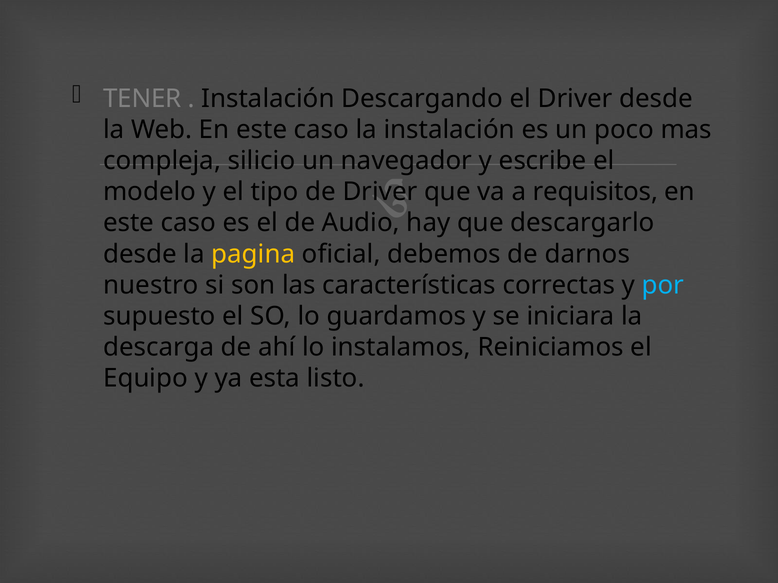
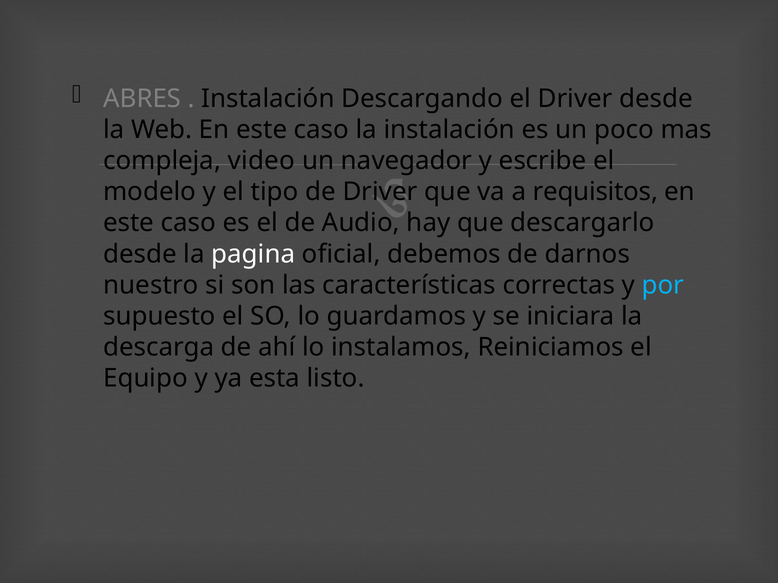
TENER: TENER -> ABRES (142, 99)
silicio: silicio -> video (261, 161)
pagina colour: yellow -> white (253, 254)
